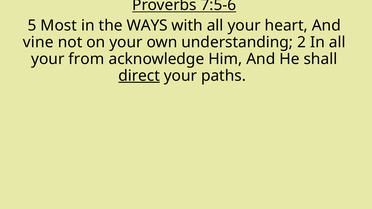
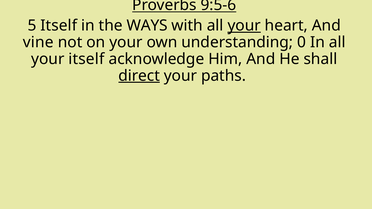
7:5-6: 7:5-6 -> 9:5-6 (218, 5)
5 Most: Most -> Itself (59, 26)
your underline: none -> present (244, 26)
2: 2 -> 0 (302, 42)
your from: from -> itself (86, 59)
